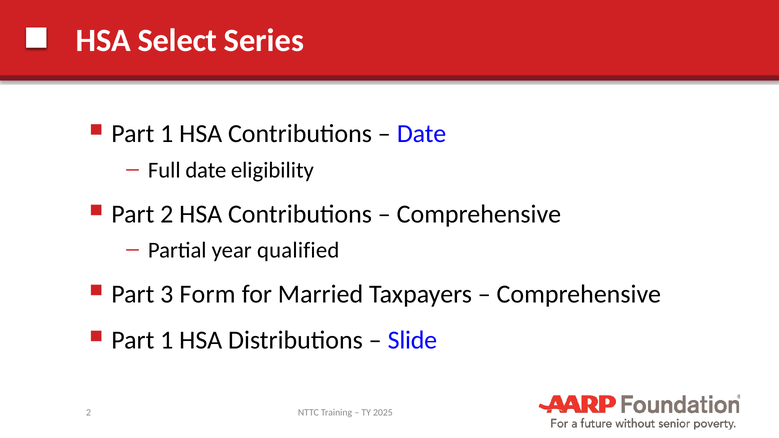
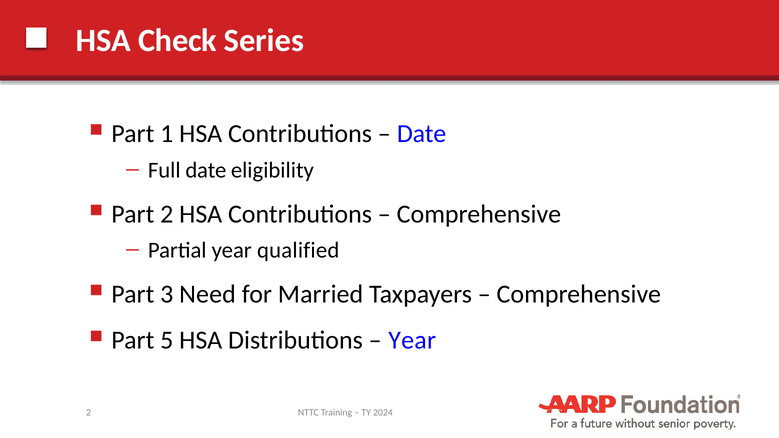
Select: Select -> Check (178, 41)
Form: Form -> Need (208, 295)
1: 1 -> 5 (167, 340)
Slide: Slide -> Year (412, 340)
2025: 2025 -> 2024 (383, 413)
